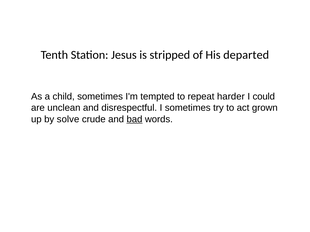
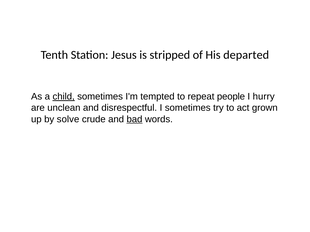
child underline: none -> present (64, 97)
harder: harder -> people (231, 97)
could: could -> hurry (264, 97)
